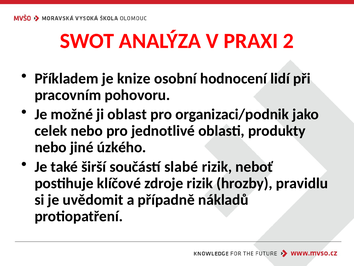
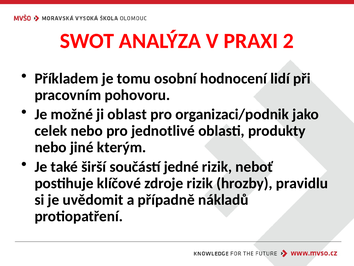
knize: knize -> tomu (134, 78)
úzkého: úzkého -> kterým (122, 147)
slabé: slabé -> jedné (181, 166)
